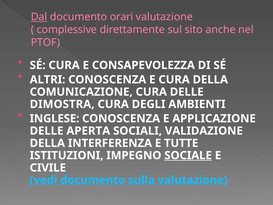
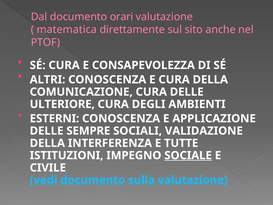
Dal underline: present -> none (39, 17)
complessive: complessive -> matematica (67, 30)
DIMOSTRA: DIMOSTRA -> ULTERIORE (62, 104)
INGLESE: INGLESE -> ESTERNI (54, 118)
APERTA: APERTA -> SEMPRE (88, 131)
